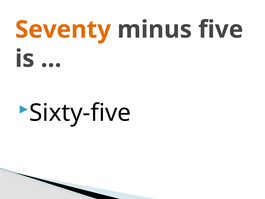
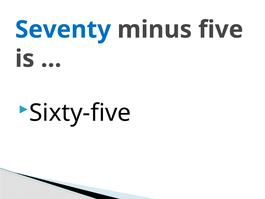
Seventy colour: orange -> blue (63, 30)
